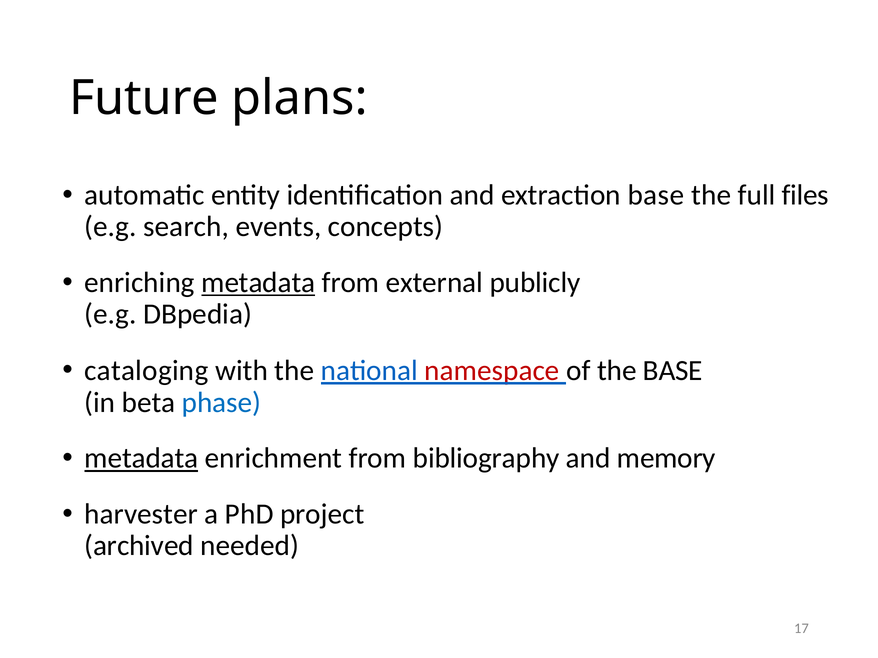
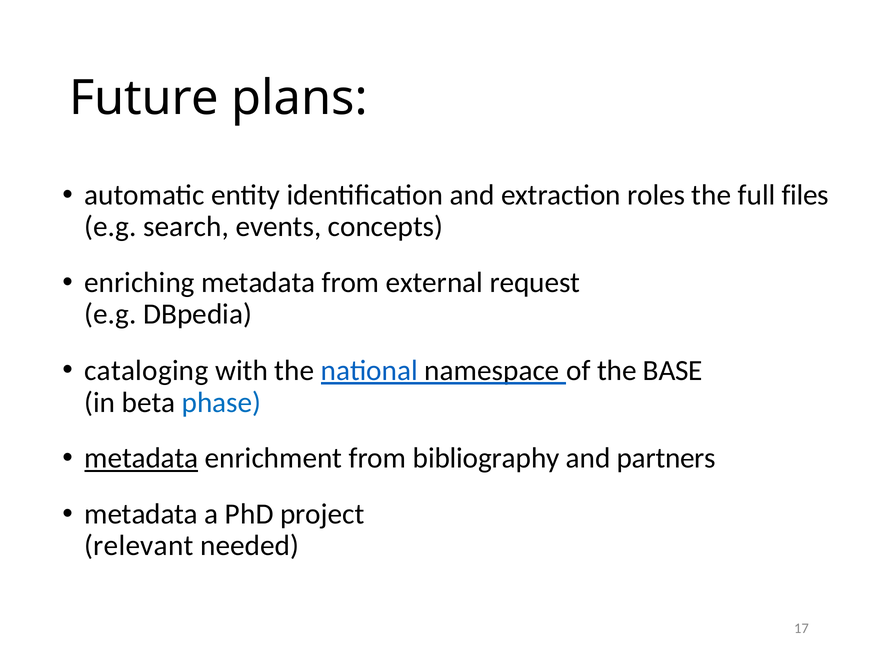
extraction base: base -> roles (656, 195)
metadata underline: present -> none (258, 283)
publicly: publicly -> request (535, 283)
namespace colour: red -> black (492, 371)
memory: memory -> partners (666, 459)
harvester: harvester -> metadata (141, 515)
archived: archived -> relevant (139, 546)
